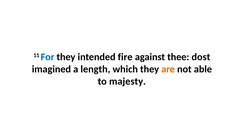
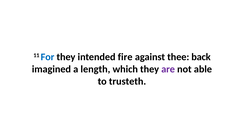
dost: dost -> back (201, 57)
are colour: orange -> purple (168, 69)
majesty: majesty -> trusteth (128, 82)
